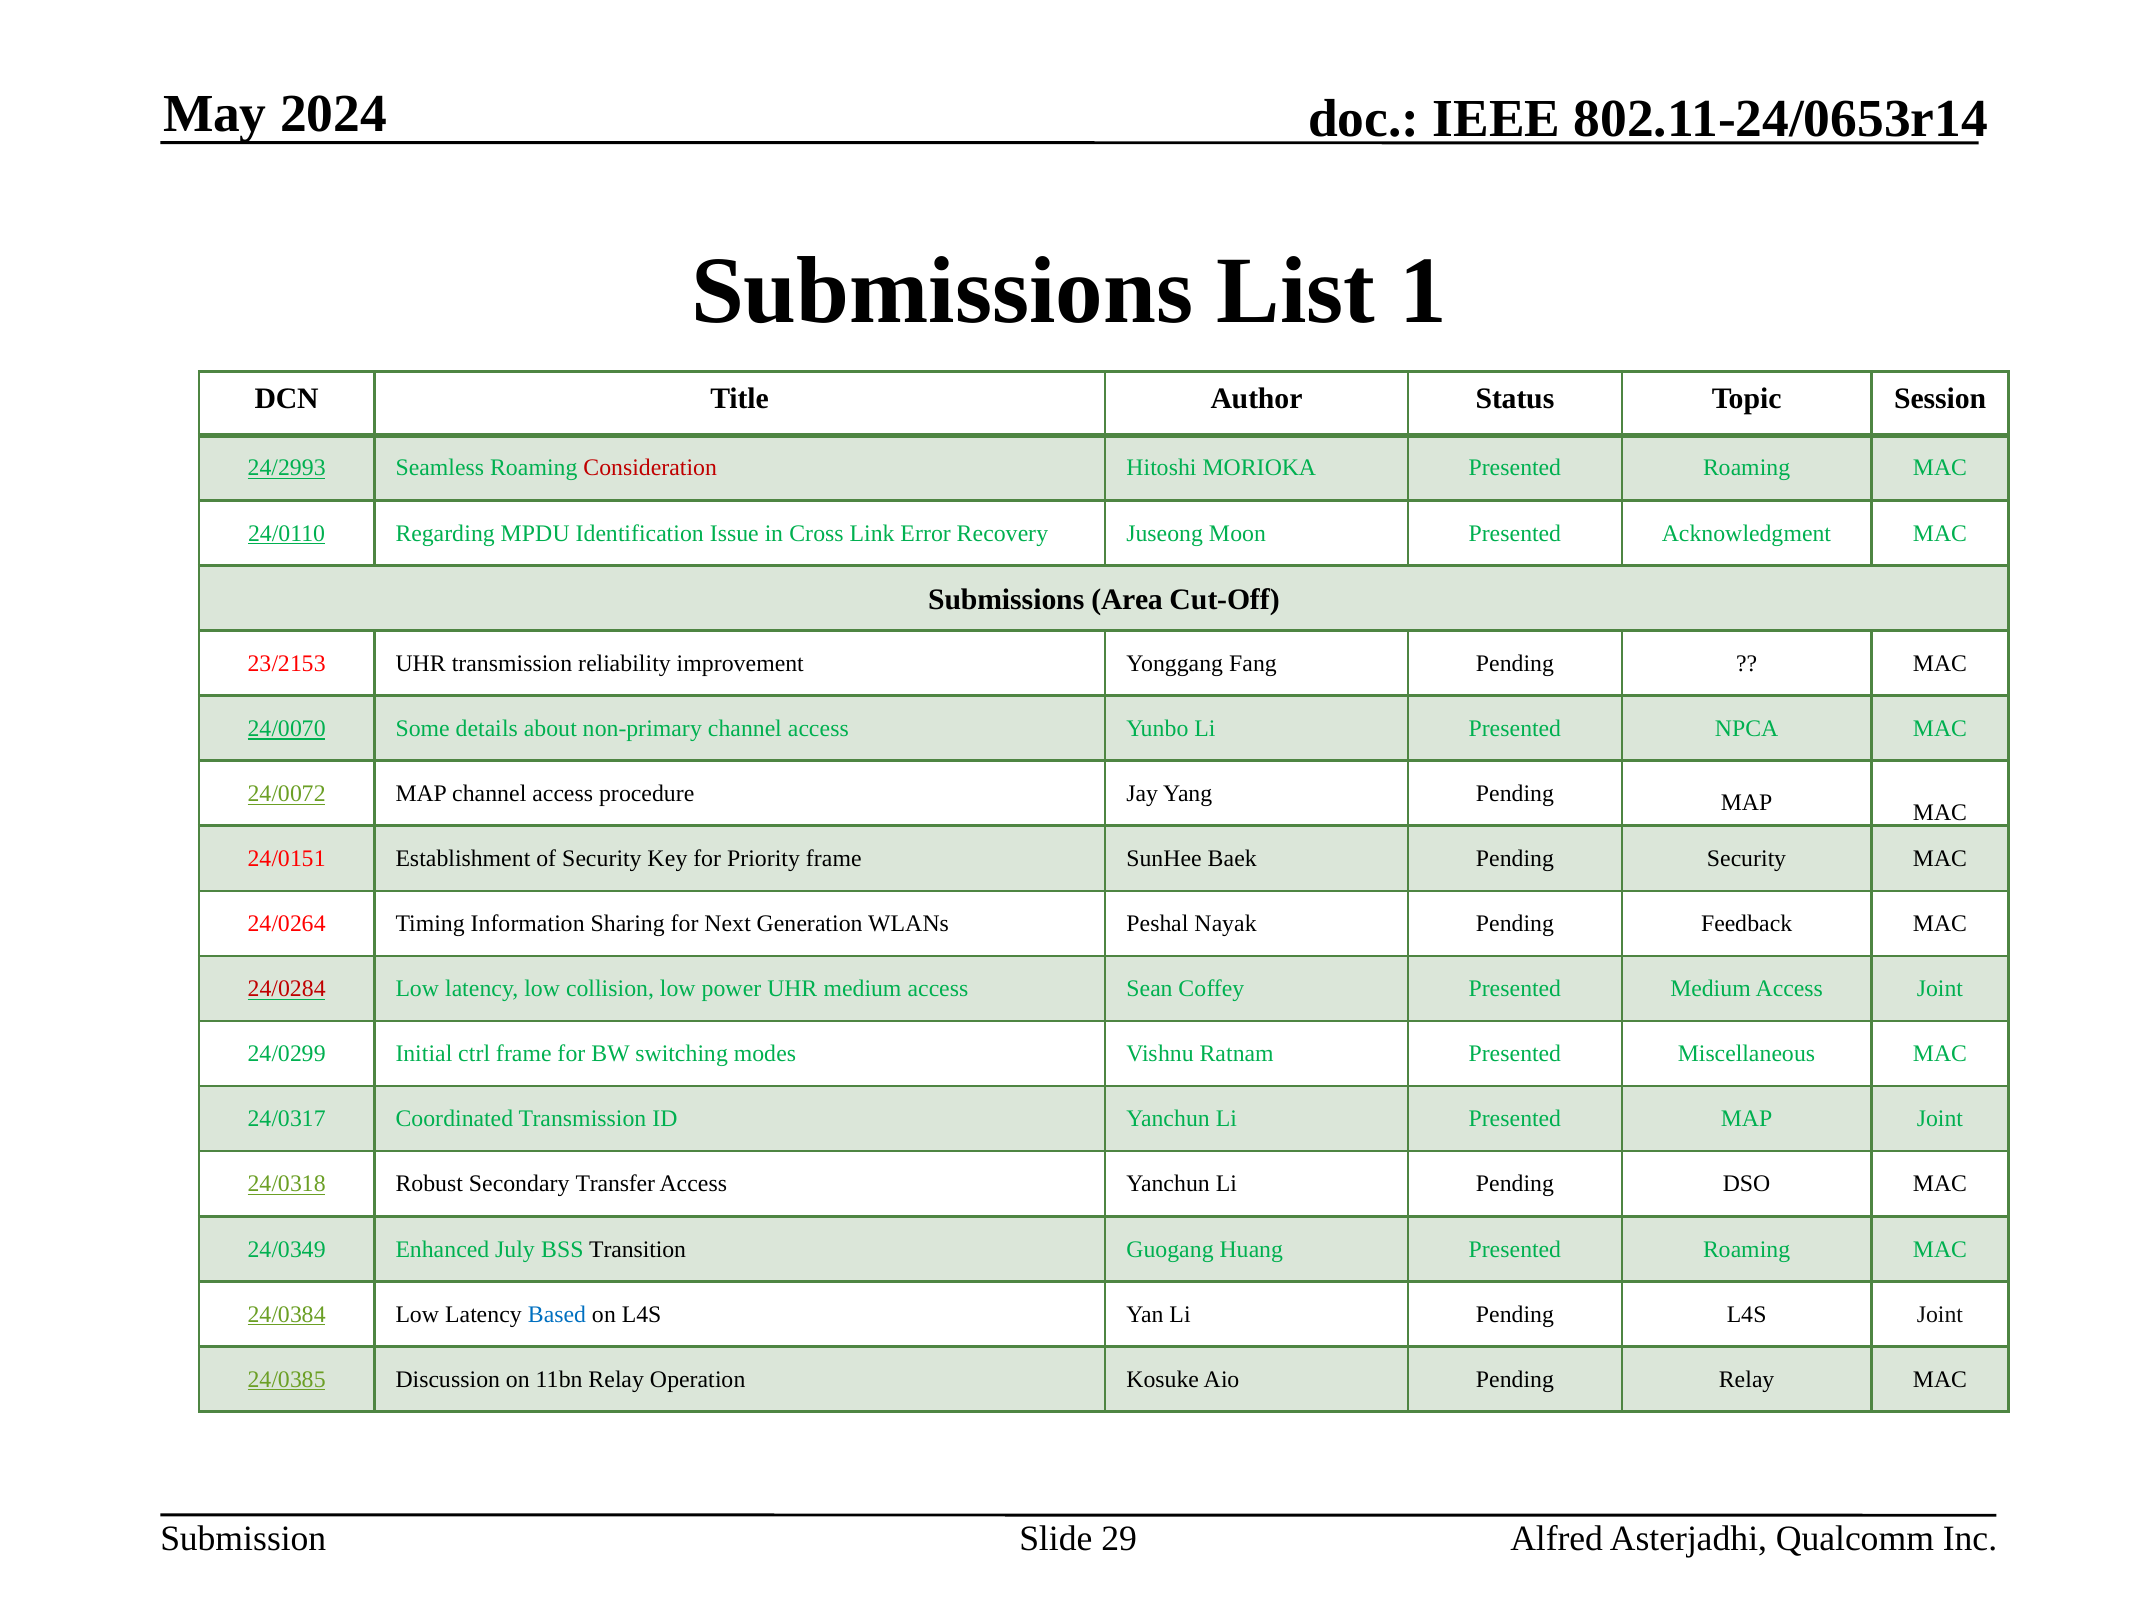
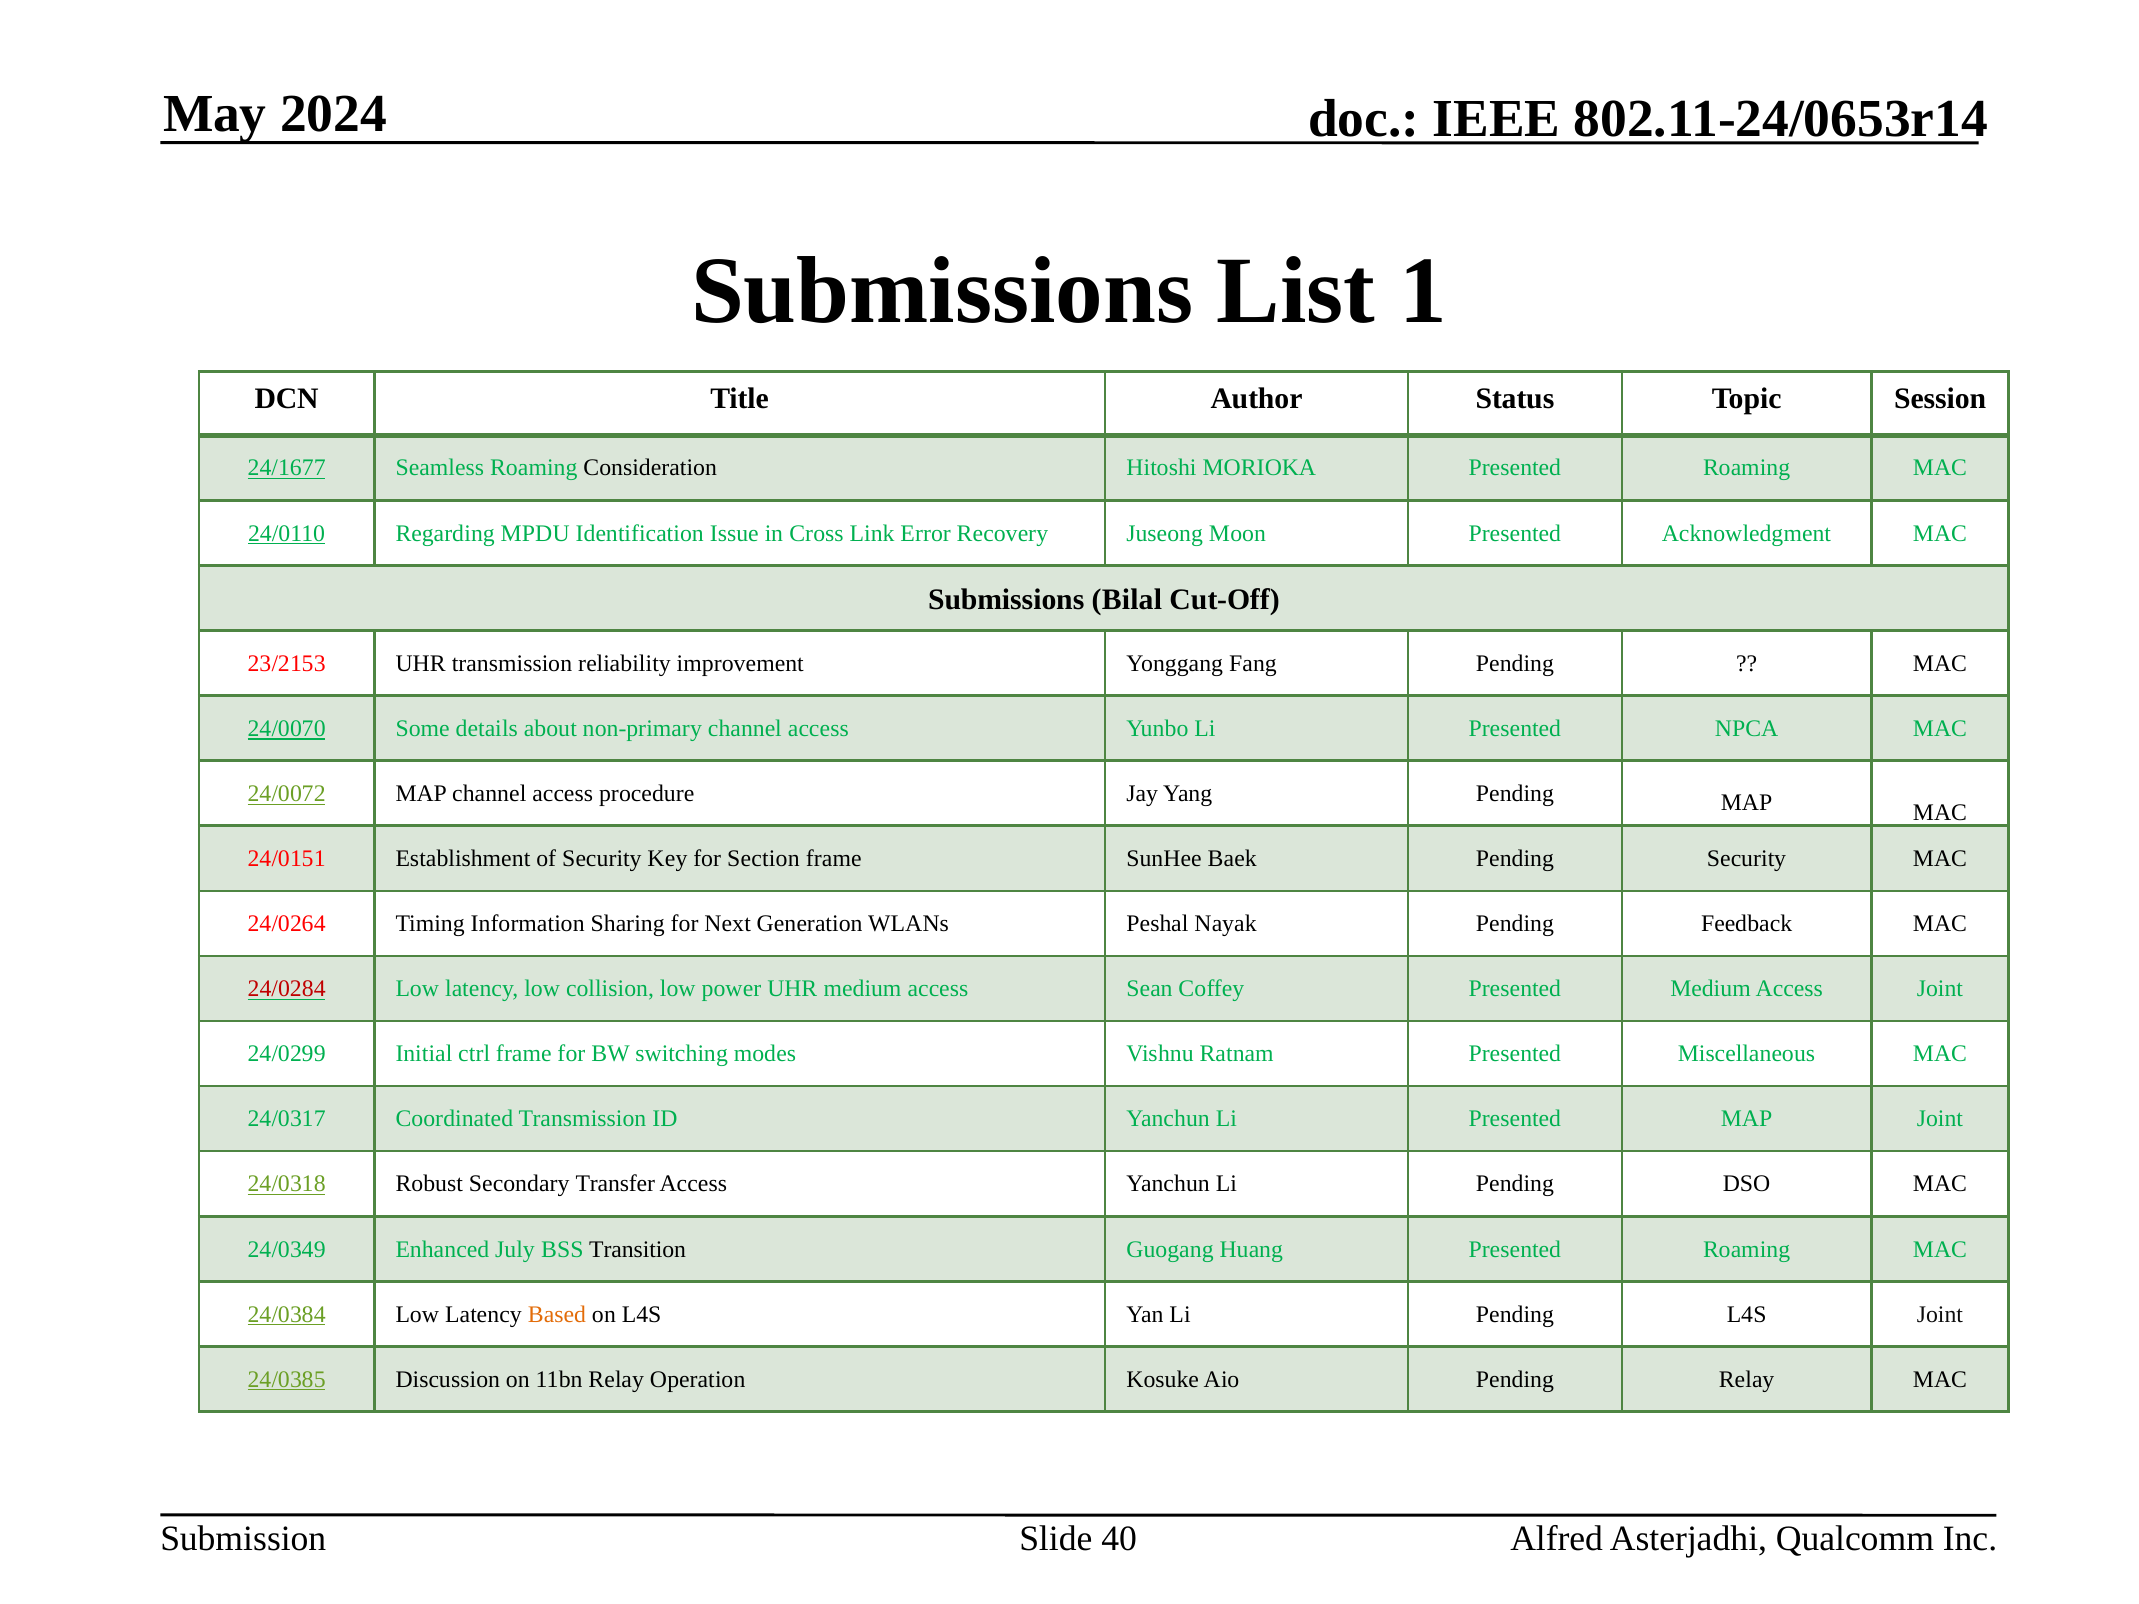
24/2993: 24/2993 -> 24/1677 (287, 468)
Consideration colour: red -> black (650, 468)
Area: Area -> Bilal (1127, 599)
Priority: Priority -> Section (763, 859)
Based colour: blue -> orange (557, 1314)
29: 29 -> 40 (1119, 1539)
